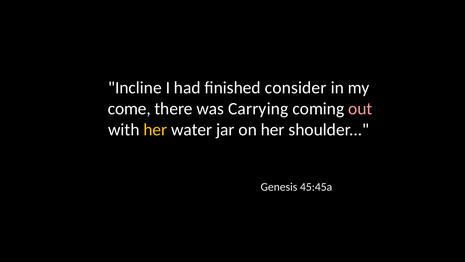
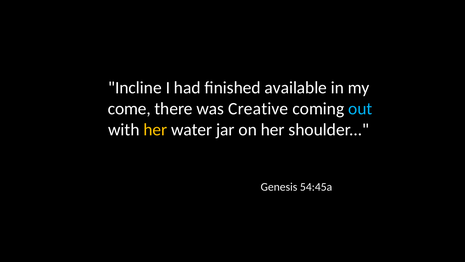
consider: consider -> available (296, 88)
Carrying: Carrying -> Creative (258, 108)
out colour: pink -> light blue (360, 108)
45:45a: 45:45a -> 54:45a (316, 187)
